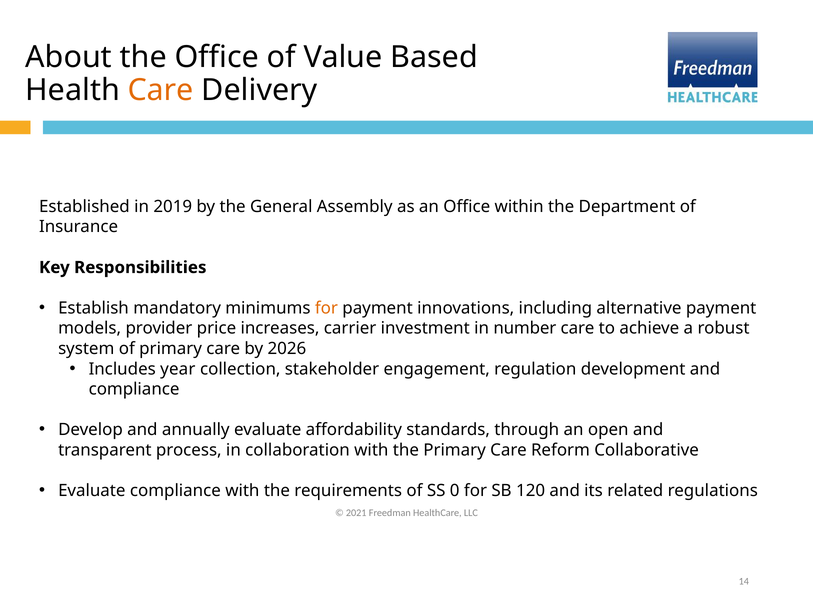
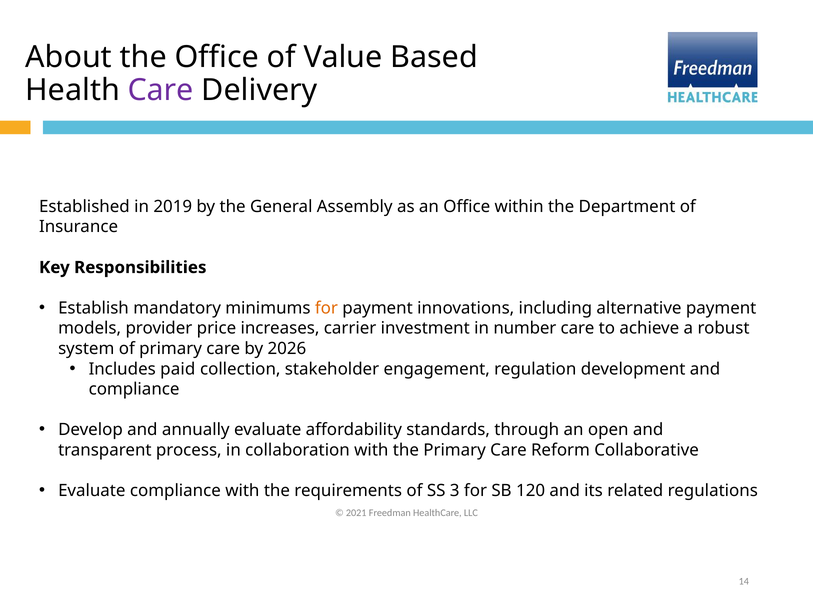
Care colour: orange -> purple (161, 90)
year: year -> paid (178, 369)
0: 0 -> 3 (455, 491)
